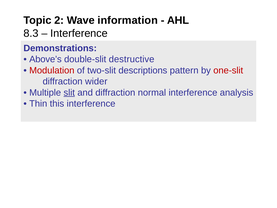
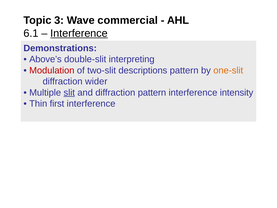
2: 2 -> 3 (59, 20)
information: information -> commercial (128, 20)
8.3: 8.3 -> 6.1 (31, 33)
Interference underline: none -> present (79, 33)
destructive: destructive -> interpreting (132, 59)
one-slit colour: red -> orange (228, 70)
diffraction normal: normal -> pattern (152, 92)
analysis: analysis -> intensity (237, 92)
this: this -> first (57, 104)
